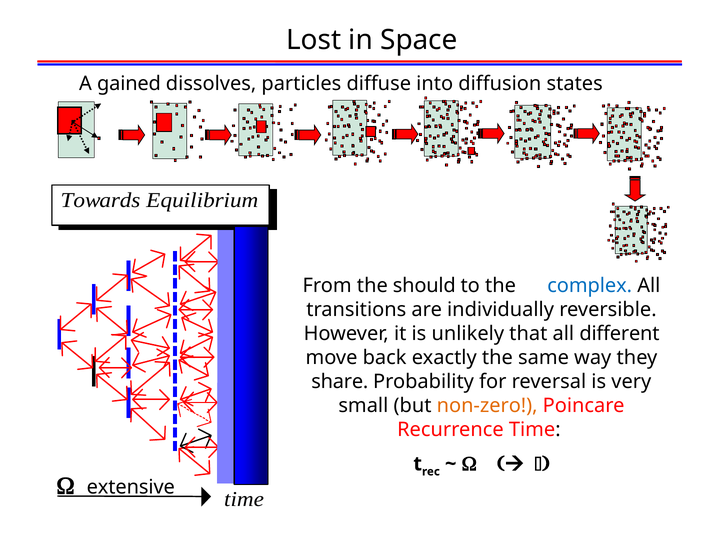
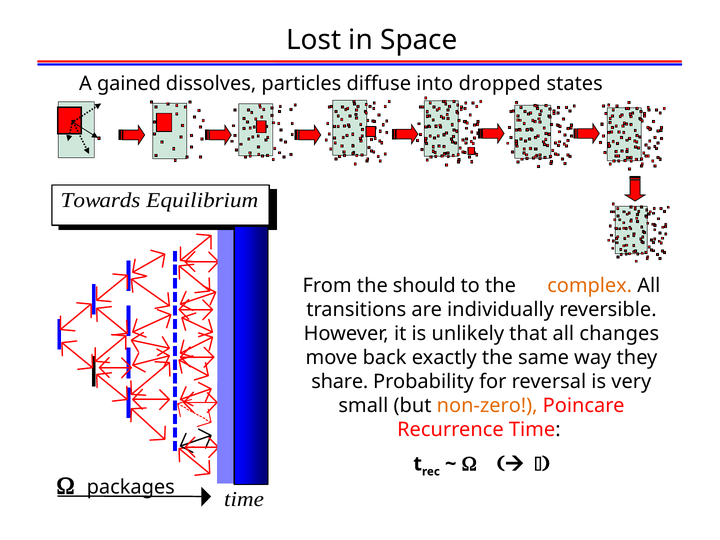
diffusion: diffusion -> dropped (500, 84)
complex colour: blue -> orange (590, 286)
different: different -> changes (619, 334)
extensive: extensive -> packages (131, 487)
